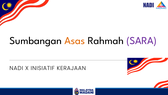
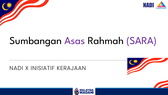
Asas colour: orange -> purple (75, 40)
